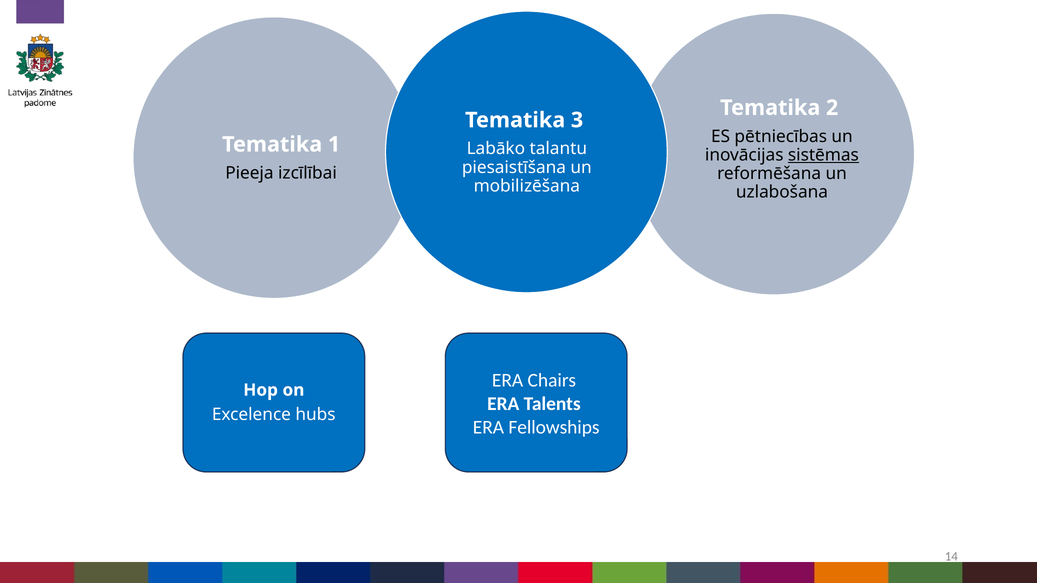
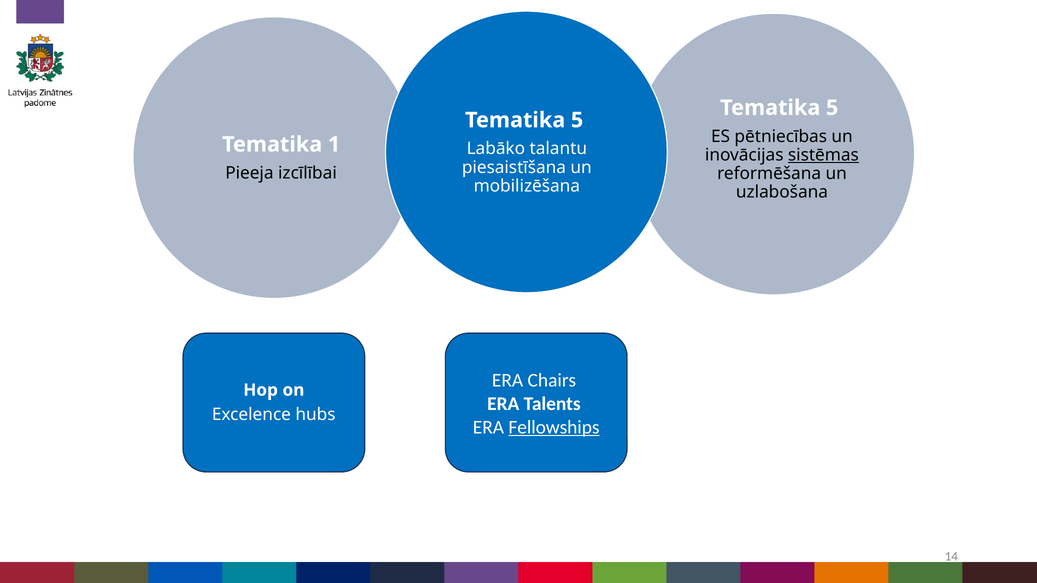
2: 2 -> 5 (832, 108)
3: 3 -> 5 (577, 120)
Fellowships underline: none -> present (554, 427)
